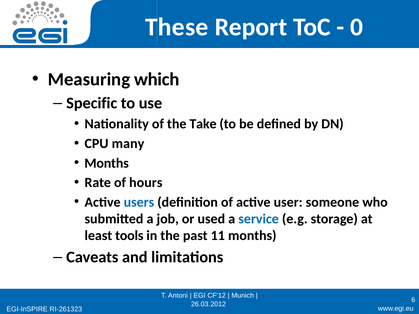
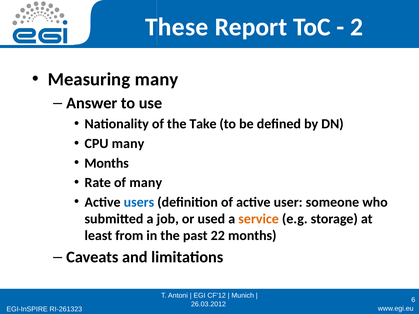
0: 0 -> 2 (357, 27)
Measuring which: which -> many (157, 79)
Specific: Specific -> Answer (92, 103)
of hours: hours -> many (146, 183)
service colour: blue -> orange (259, 219)
tools: tools -> from (129, 236)
11: 11 -> 22 (218, 236)
